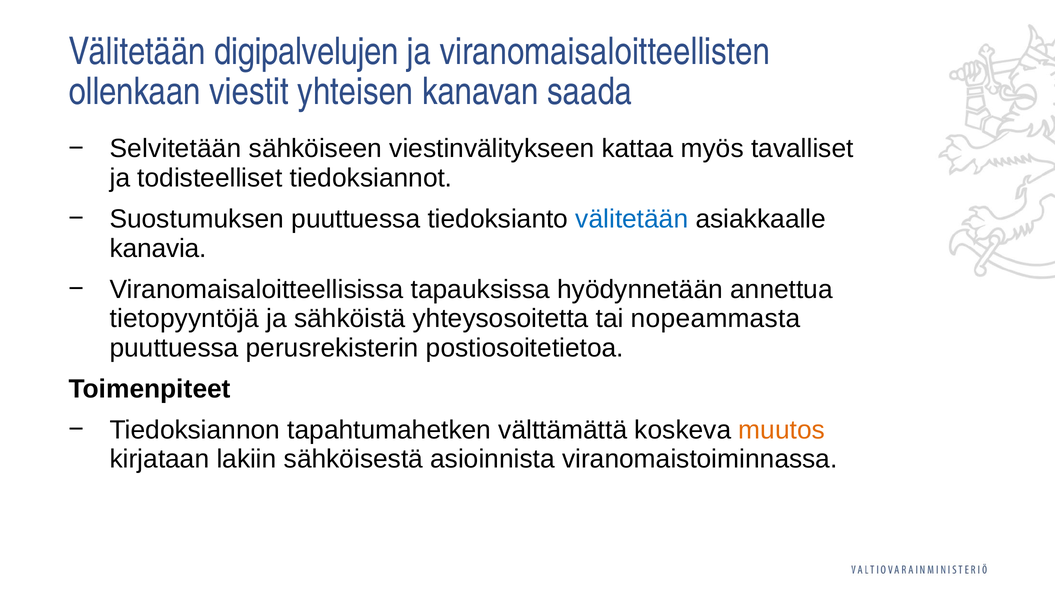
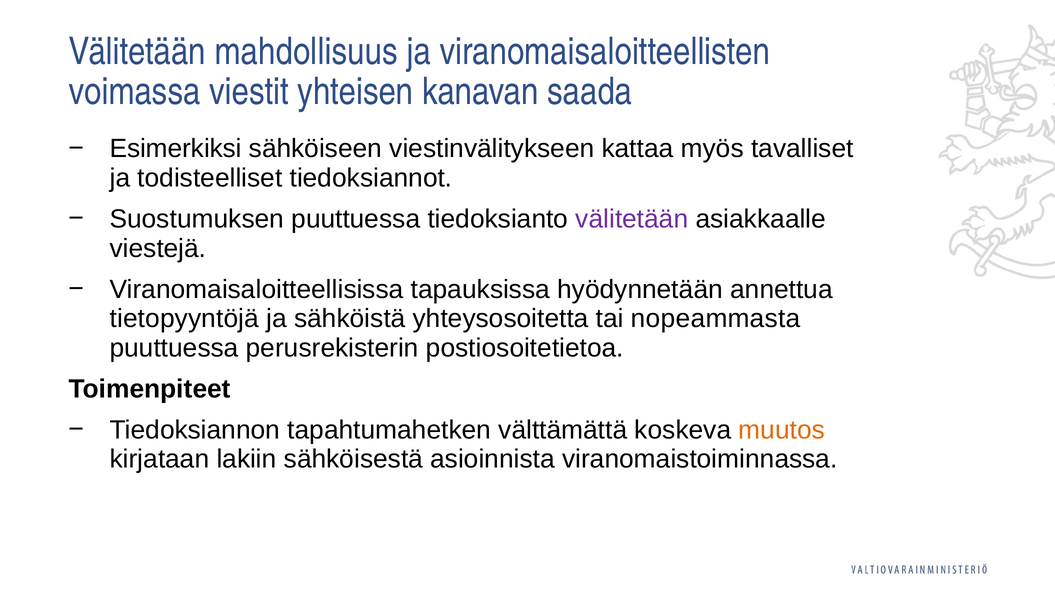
digipalvelujen: digipalvelujen -> mahdollisuus (306, 52)
ollenkaan: ollenkaan -> voimassa (135, 92)
Selvitetään: Selvitetään -> Esimerkiksi (176, 149)
välitetään colour: blue -> purple (632, 219)
kanavia: kanavia -> viestejä (158, 249)
